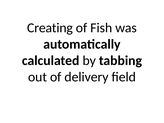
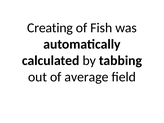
delivery: delivery -> average (86, 77)
